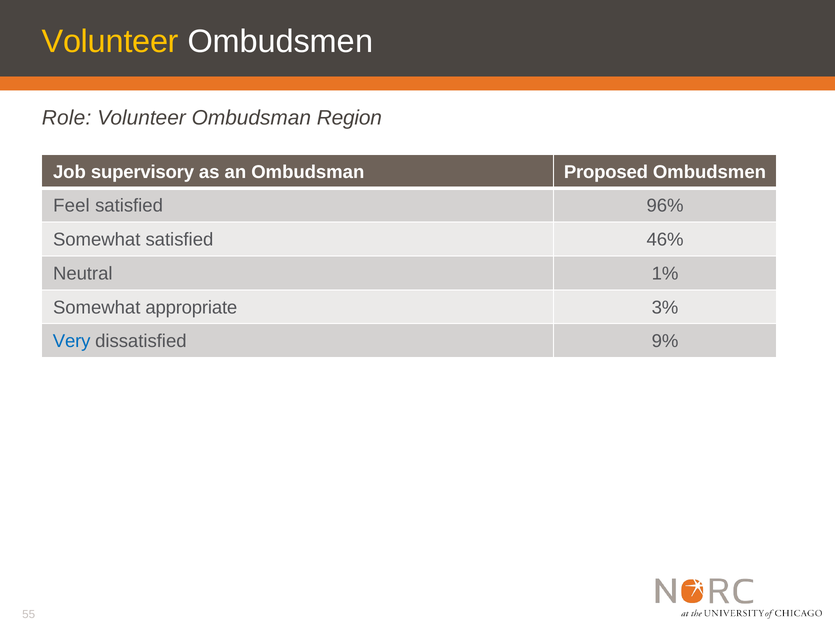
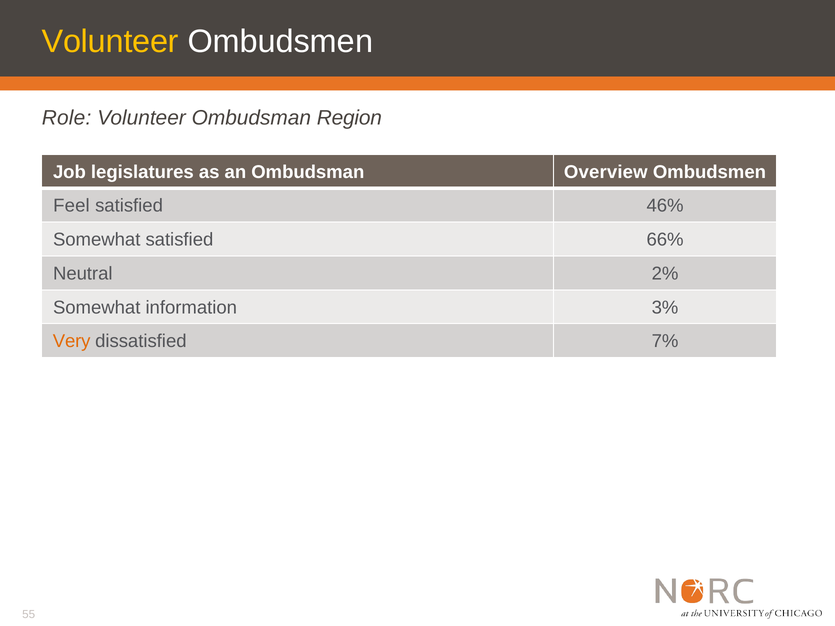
supervisory: supervisory -> legislatures (142, 172)
Proposed: Proposed -> Overview (606, 172)
96%: 96% -> 46% (665, 206)
46%: 46% -> 66% (665, 240)
1%: 1% -> 2% (665, 274)
appropriate: appropriate -> information (191, 308)
Very colour: blue -> orange (72, 341)
9%: 9% -> 7% (665, 341)
